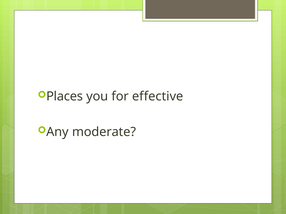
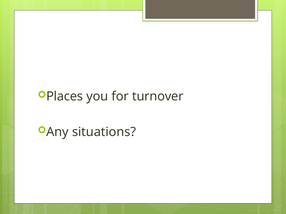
effective: effective -> turnover (158, 97)
moderate: moderate -> situations (104, 132)
